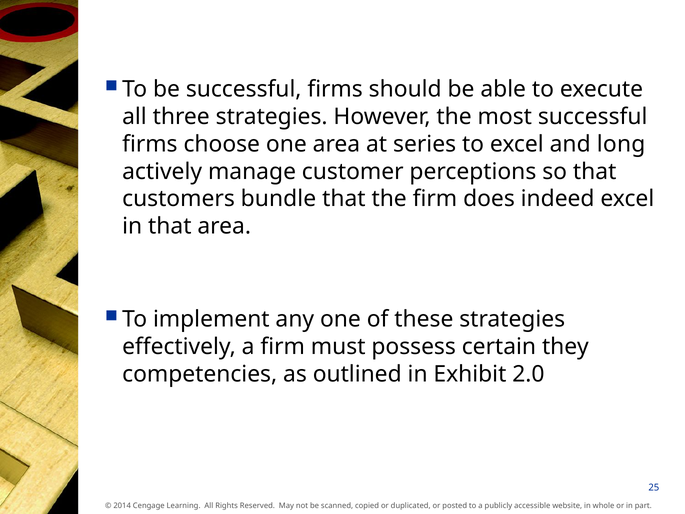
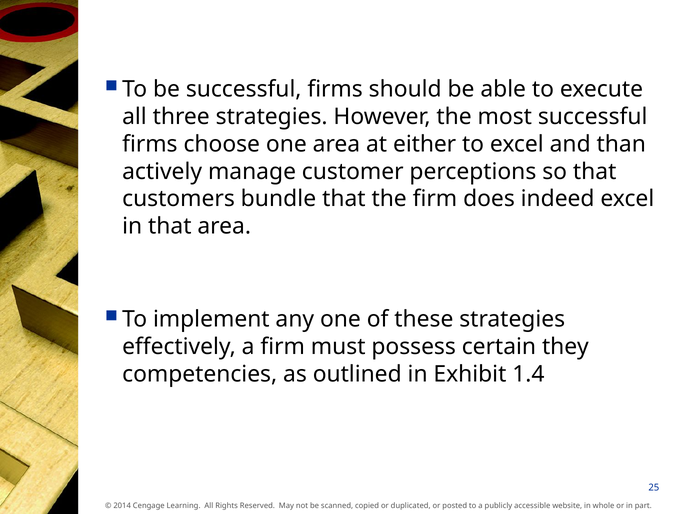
series: series -> either (425, 144)
long: long -> than (621, 144)
2.0: 2.0 -> 1.4 (528, 374)
